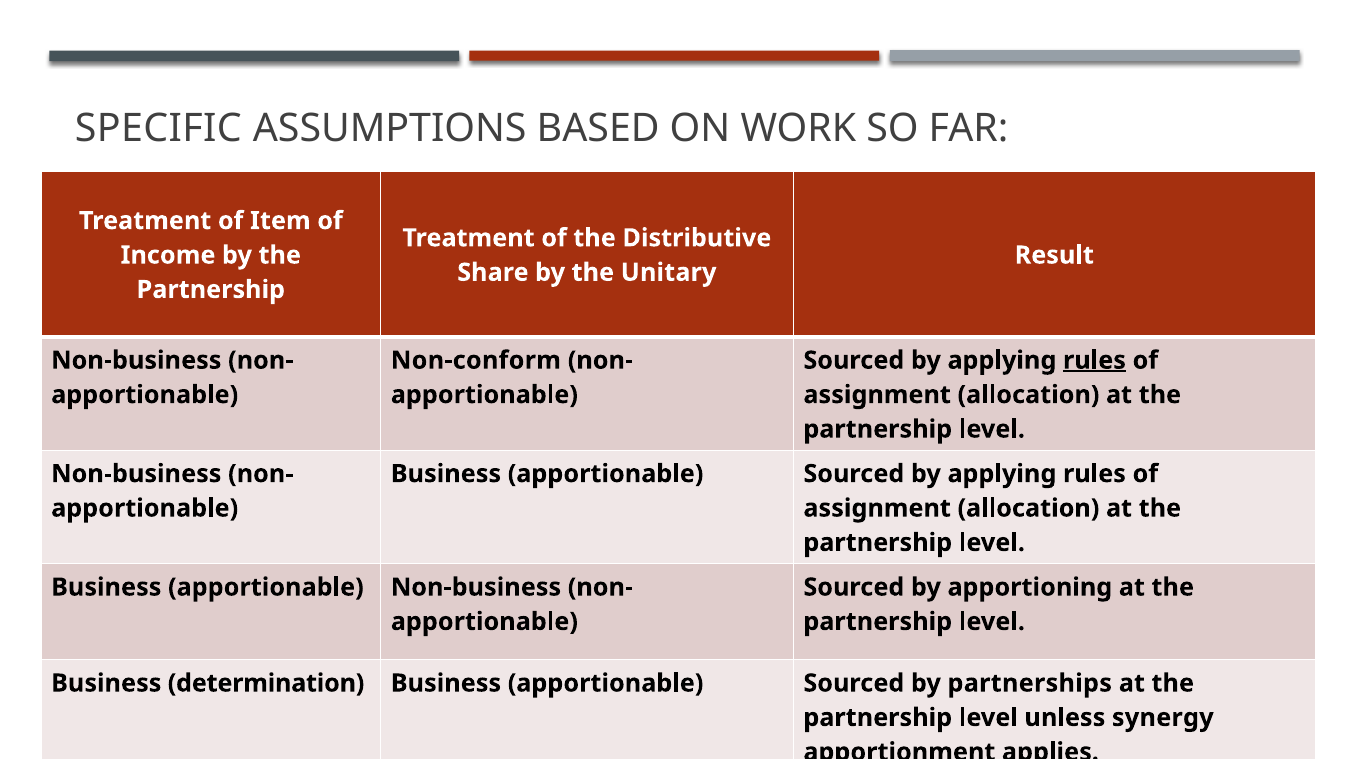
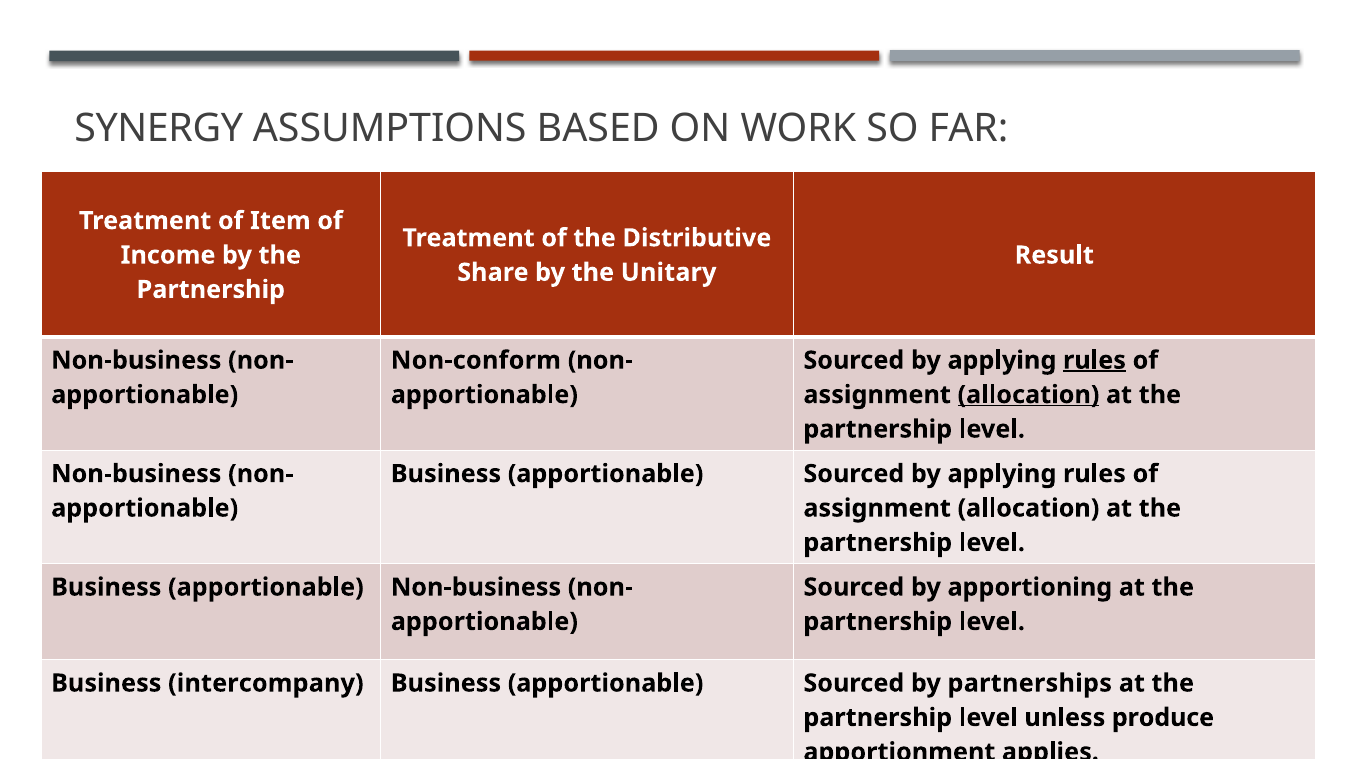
SPECIFIC: SPECIFIC -> SYNERGY (159, 128)
allocation underline: none -> present (1028, 395)
determination: determination -> intercompany (266, 683)
synergy: synergy -> produce (1163, 717)
